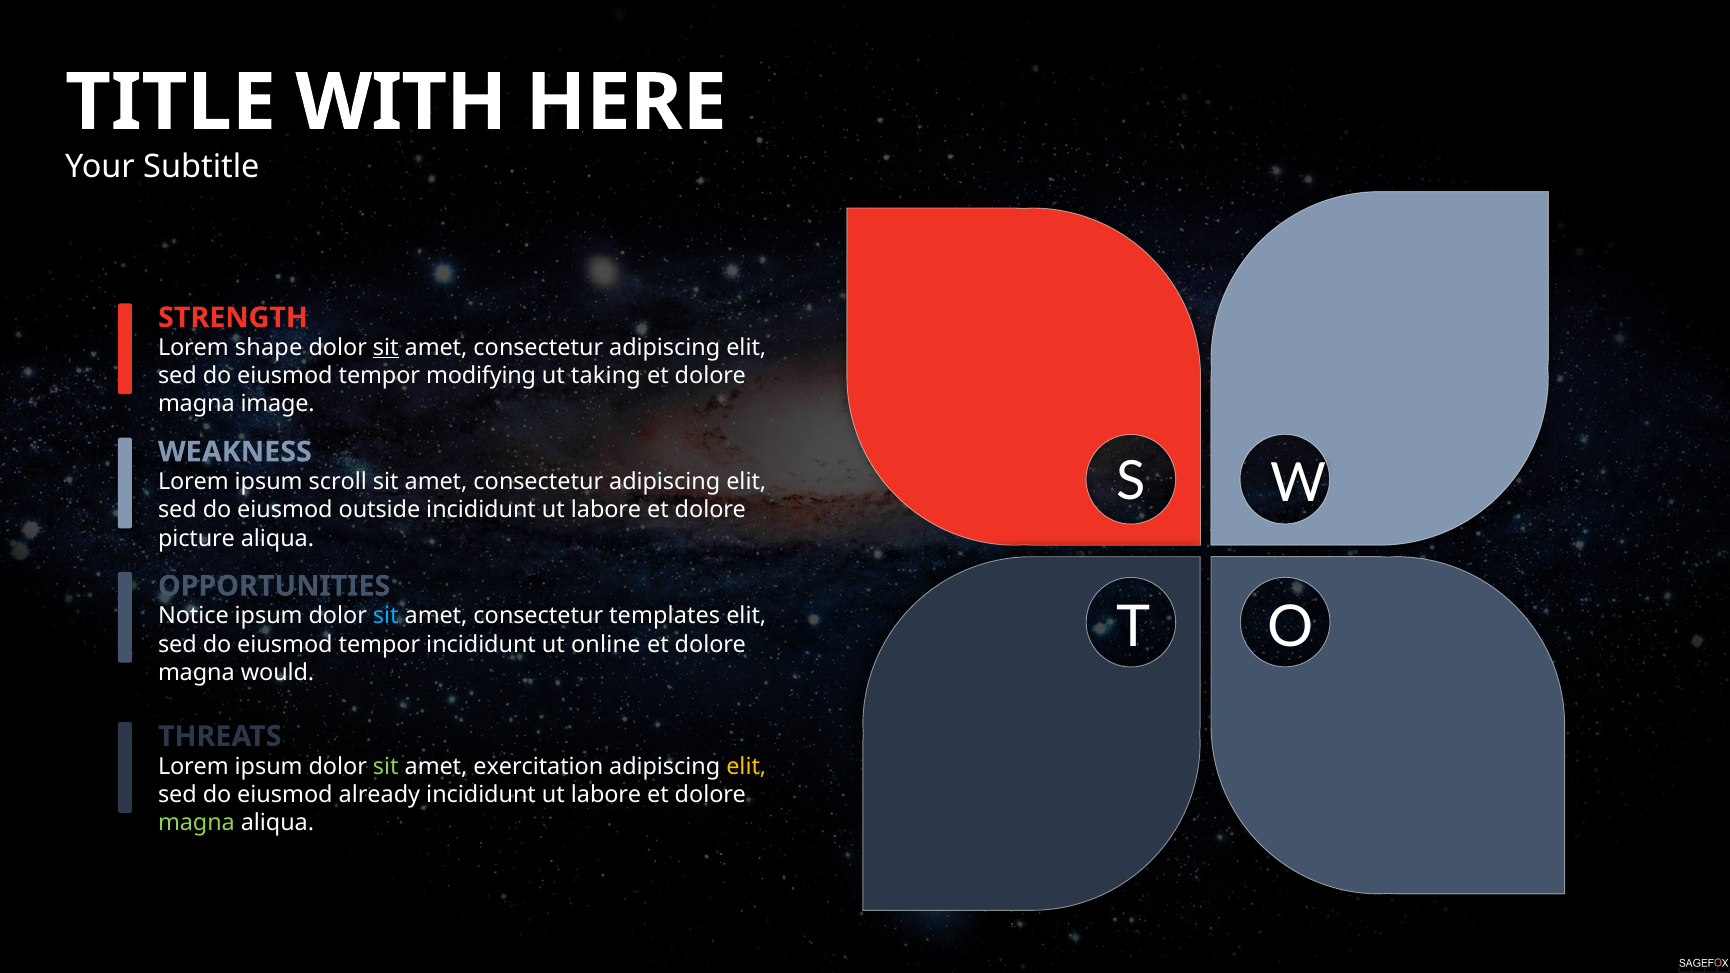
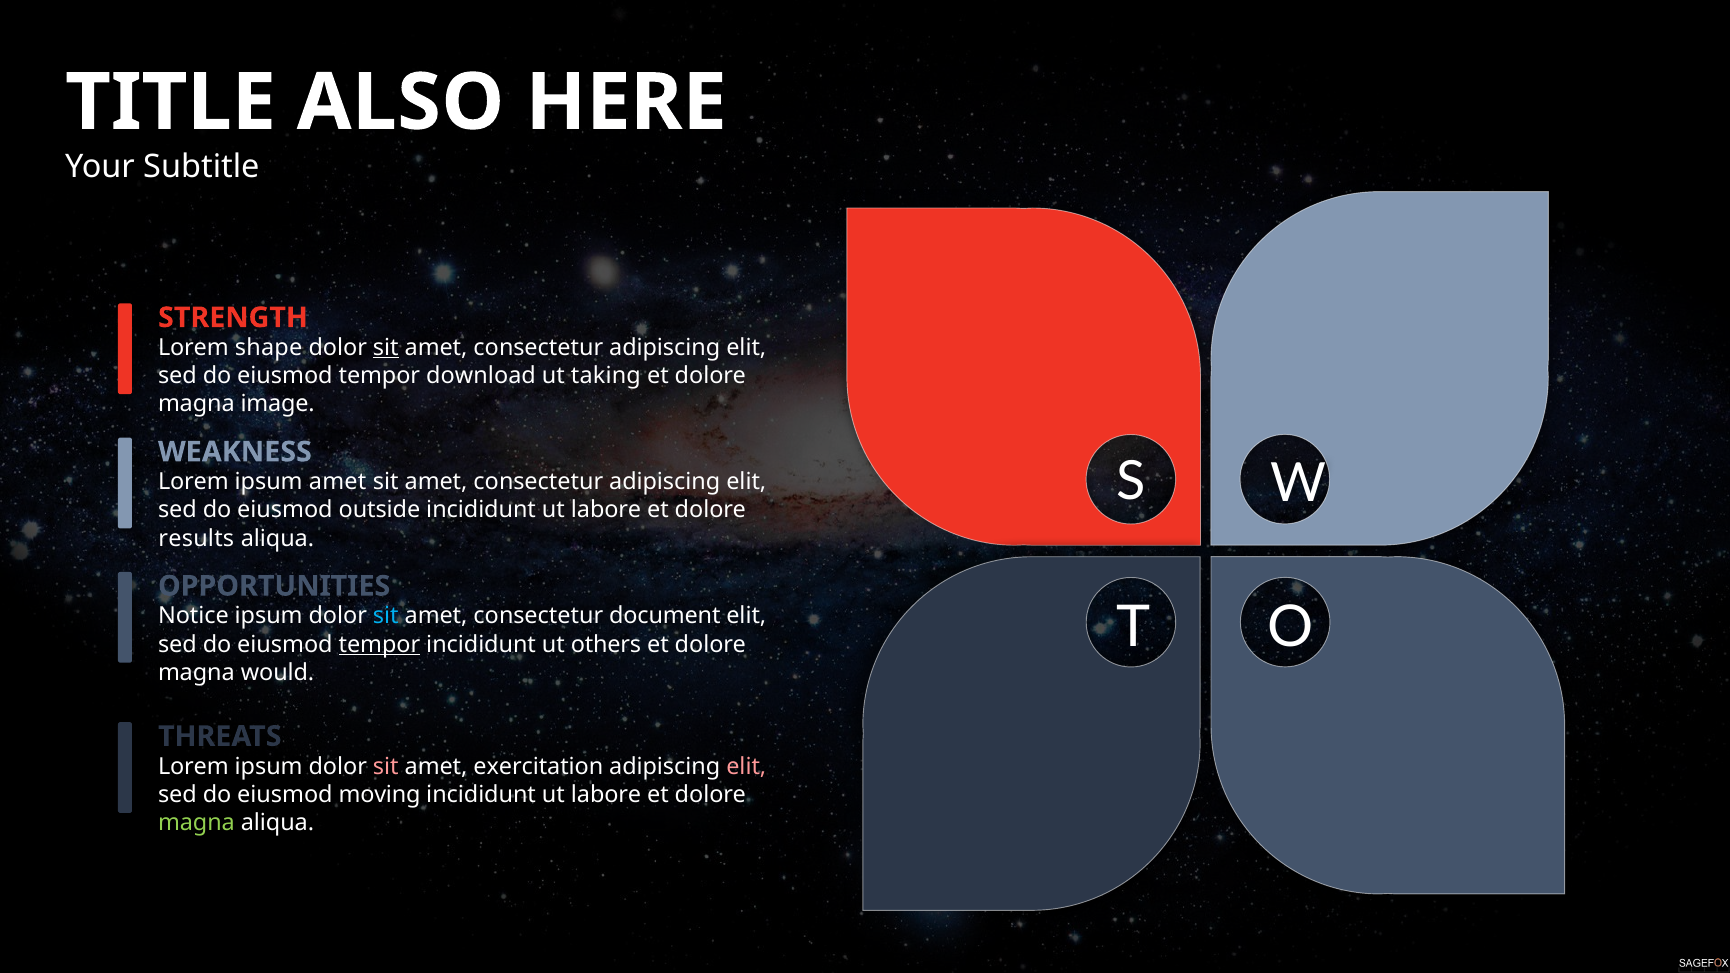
WITH: WITH -> ALSO (400, 103)
modifying: modifying -> download (481, 376)
ipsum scroll: scroll -> amet (338, 482)
picture: picture -> results (196, 538)
templates: templates -> document (665, 616)
tempor underline: none -> present (379, 644)
online: online -> others (606, 644)
sit colour: light green -> pink (386, 767)
elit colour: yellow -> pink (746, 767)
already: already -> moving (380, 795)
